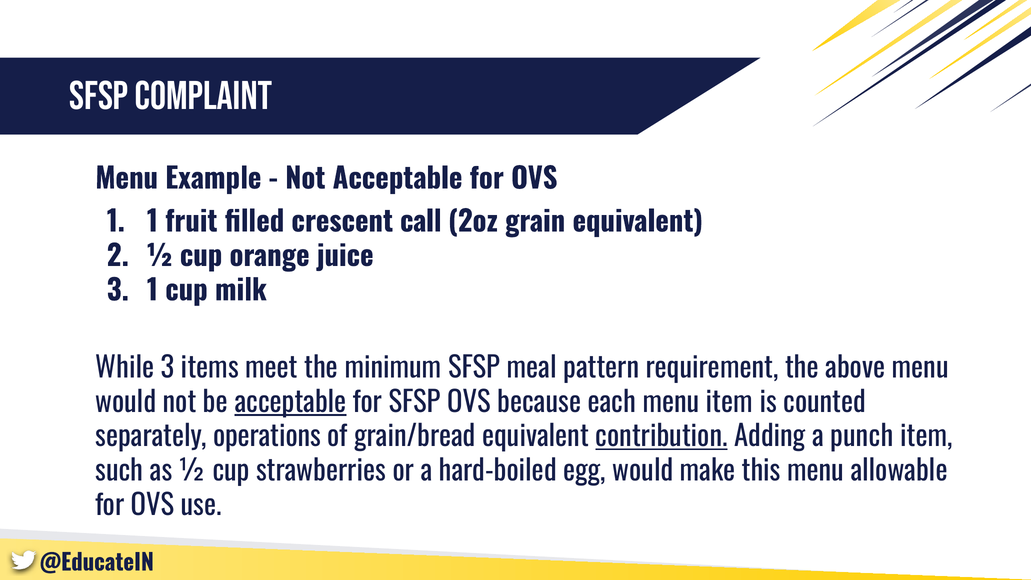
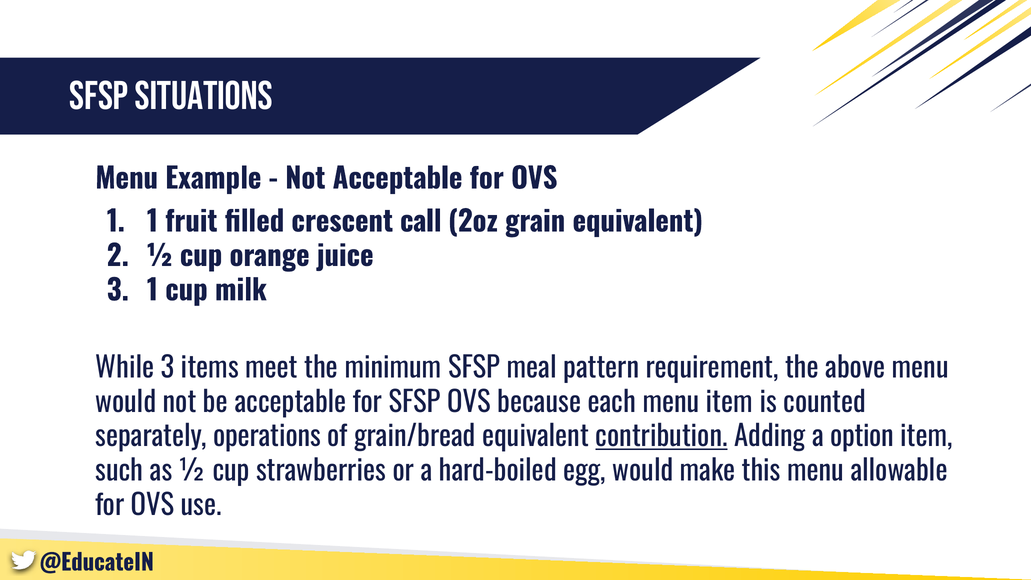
complaint: complaint -> situations (204, 96)
acceptable underline: present -> none (291, 403)
punch: punch -> option (862, 437)
